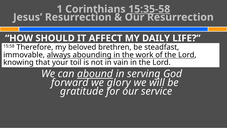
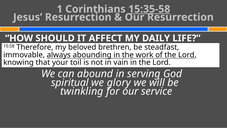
abound underline: present -> none (95, 74)
forward: forward -> spiritual (70, 82)
gratitude: gratitude -> twinkling (82, 91)
